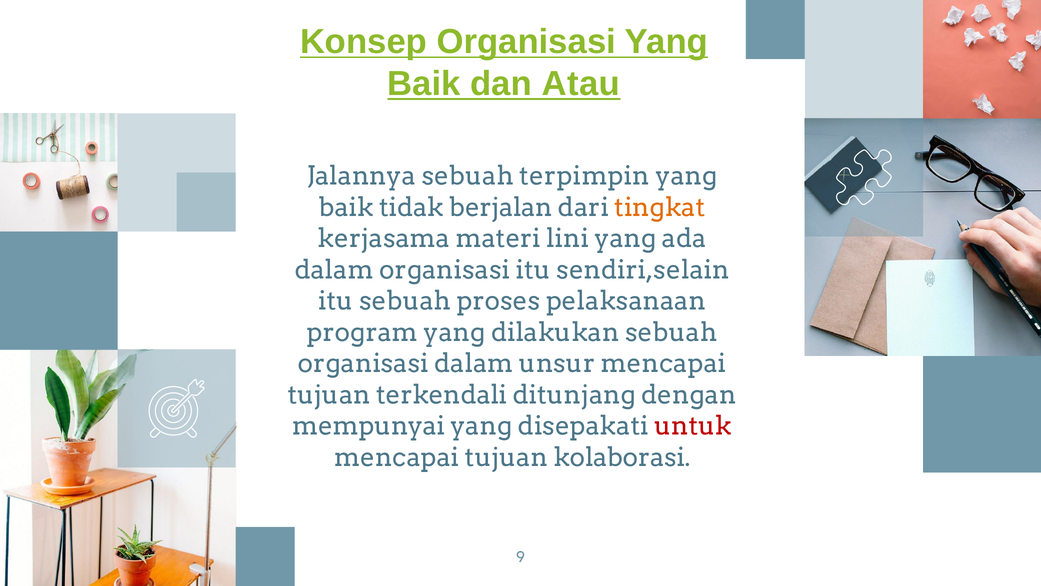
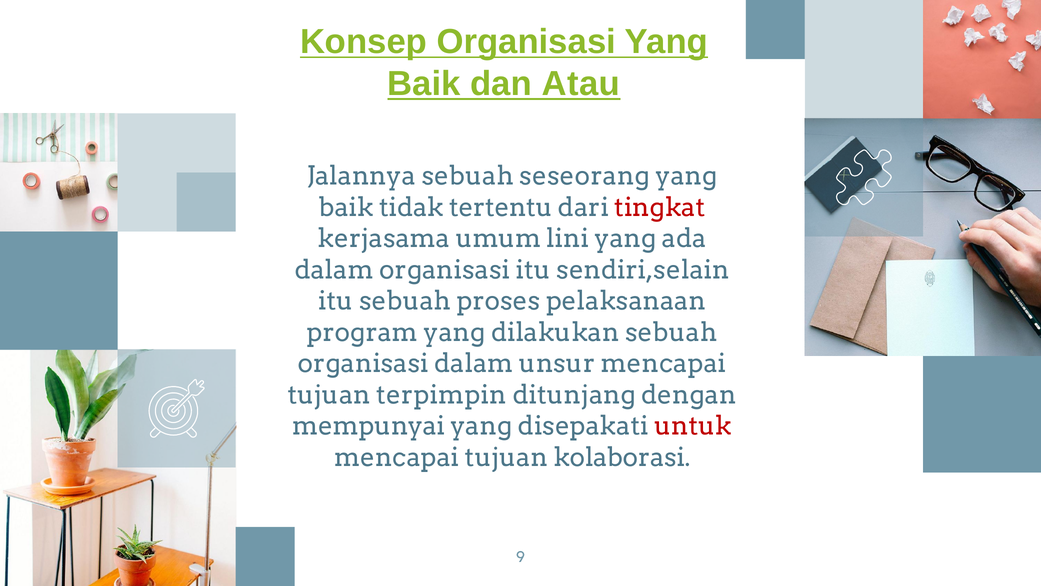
terpimpin: terpimpin -> seseorang (585, 176)
berjalan: berjalan -> tertentu (501, 207)
tingkat colour: orange -> red (660, 207)
materi: materi -> umum (498, 239)
terkendali: terkendali -> terpimpin (442, 395)
